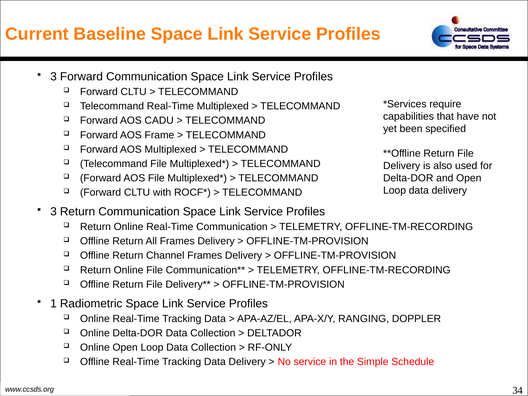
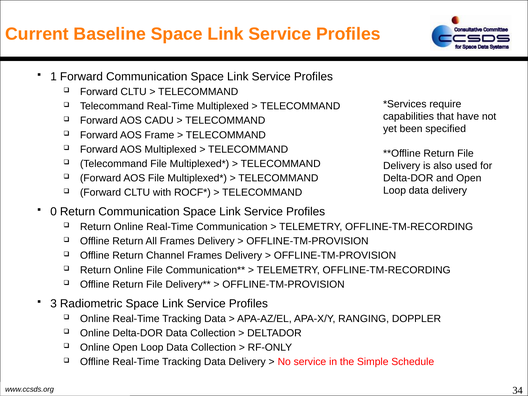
3: 3 -> 1 (54, 77)
3: 3 -> 0 (54, 212)
1: 1 -> 3 (54, 304)
